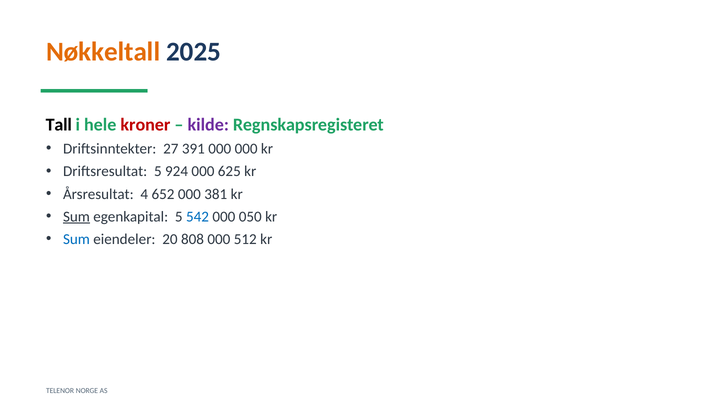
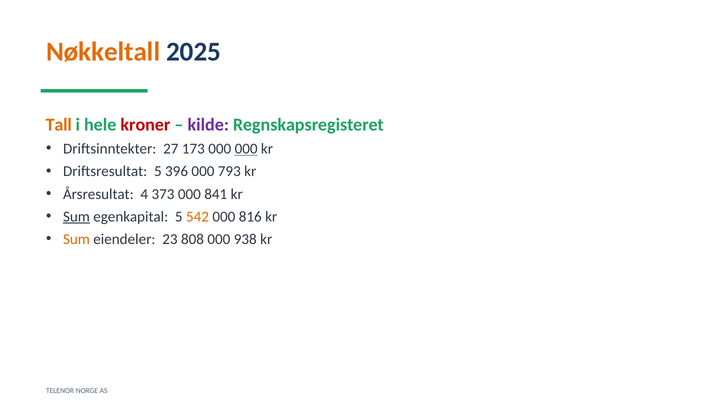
Tall colour: black -> orange (59, 125)
391: 391 -> 173 (193, 149)
000 underline: none -> present (246, 149)
924: 924 -> 396 (177, 172)
625: 625 -> 793 (229, 172)
652: 652 -> 373 (163, 194)
381: 381 -> 841 (216, 194)
542 colour: blue -> orange (197, 217)
050: 050 -> 816 (250, 217)
Sum colour: blue -> orange (76, 239)
20: 20 -> 23 (170, 239)
512: 512 -> 938 (245, 239)
